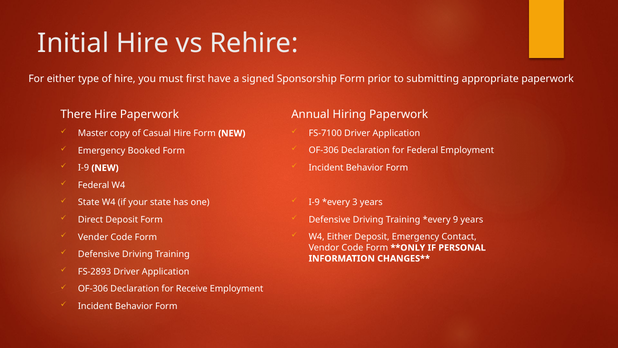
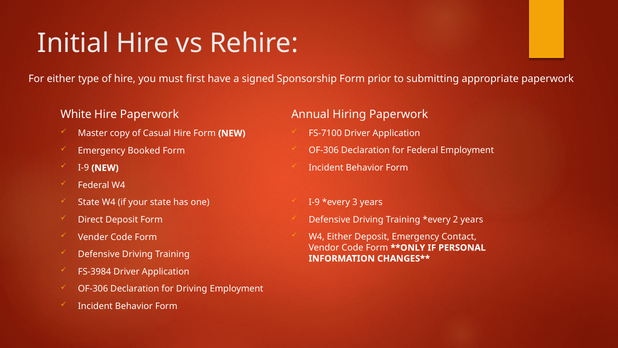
There: There -> White (76, 115)
9: 9 -> 2 (456, 219)
FS-2893: FS-2893 -> FS-3984 (95, 271)
for Receive: Receive -> Driving (192, 289)
